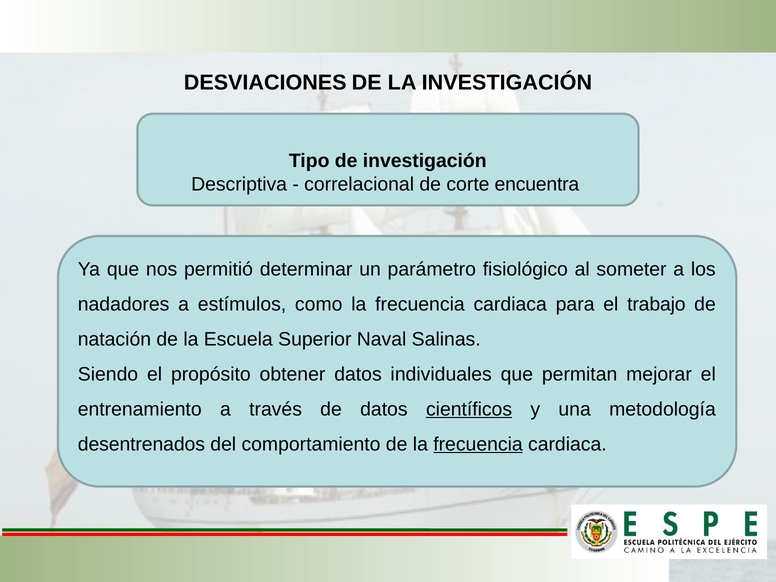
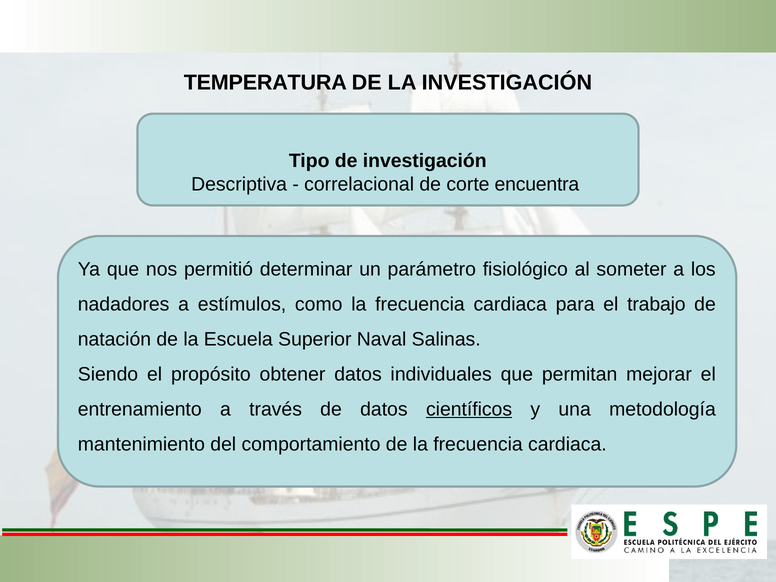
DESVIACIONES: DESVIACIONES -> TEMPERATURA (265, 82)
desentrenados: desentrenados -> mantenimiento (141, 444)
frecuencia underline: present -> none (478, 444)
